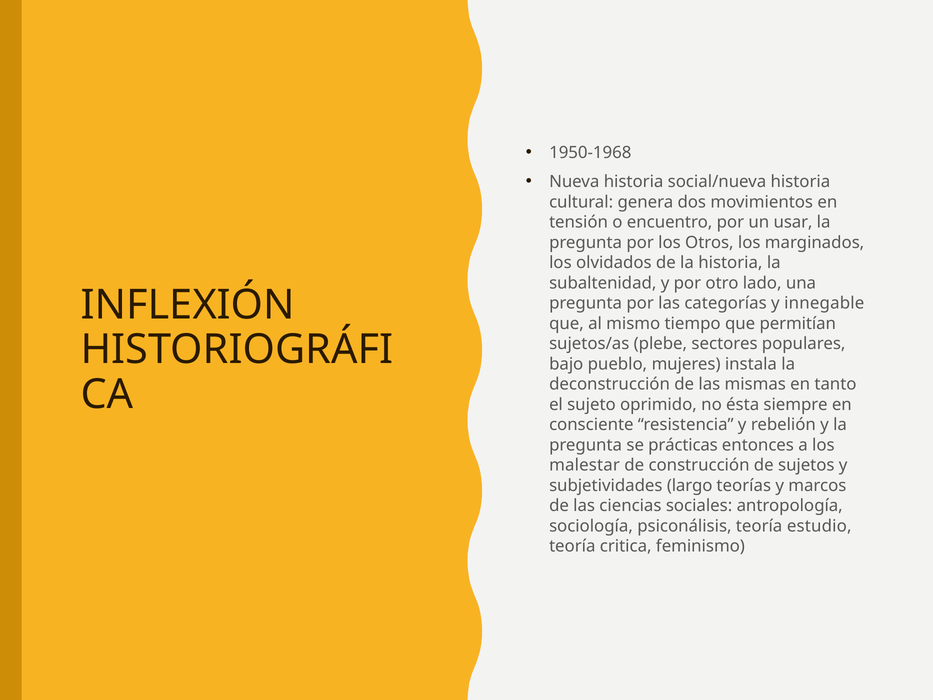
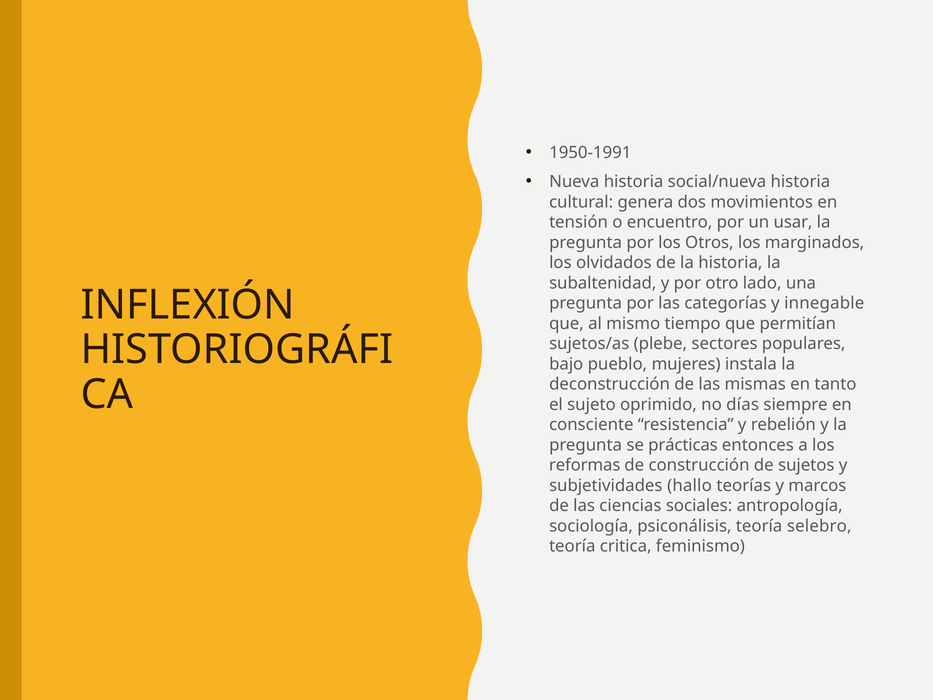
1950-1968: 1950-1968 -> 1950-1991 (590, 152)
ésta: ésta -> días (743, 404)
malestar: malestar -> reformas (585, 465)
largo: largo -> hallo (690, 485)
estudio: estudio -> selebro (819, 526)
